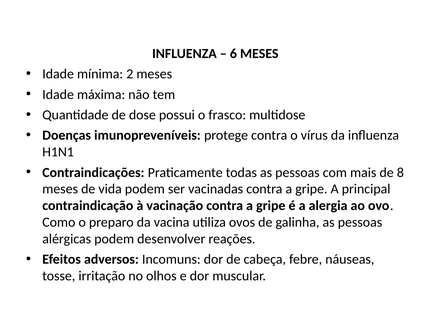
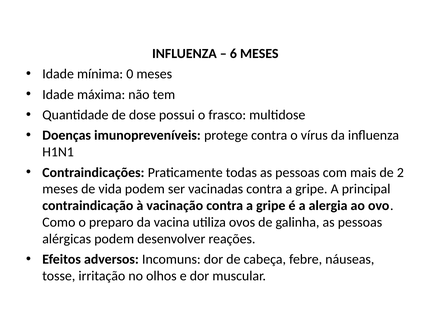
2: 2 -> 0 (130, 74)
8: 8 -> 2 (400, 173)
